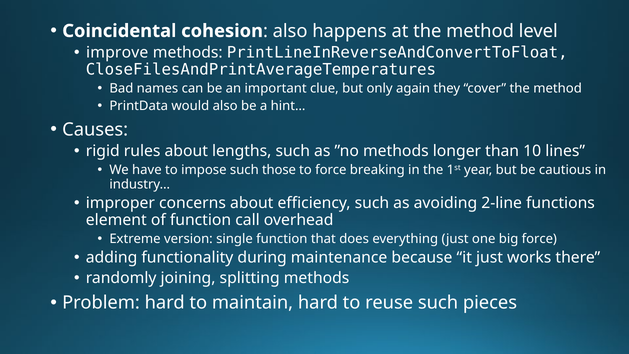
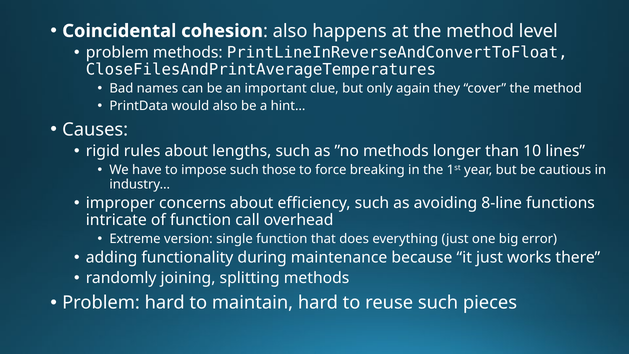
improve: improve -> problem (117, 53)
2-line: 2-line -> 8-line (502, 203)
element: element -> intricate (116, 220)
big force: force -> error (539, 239)
